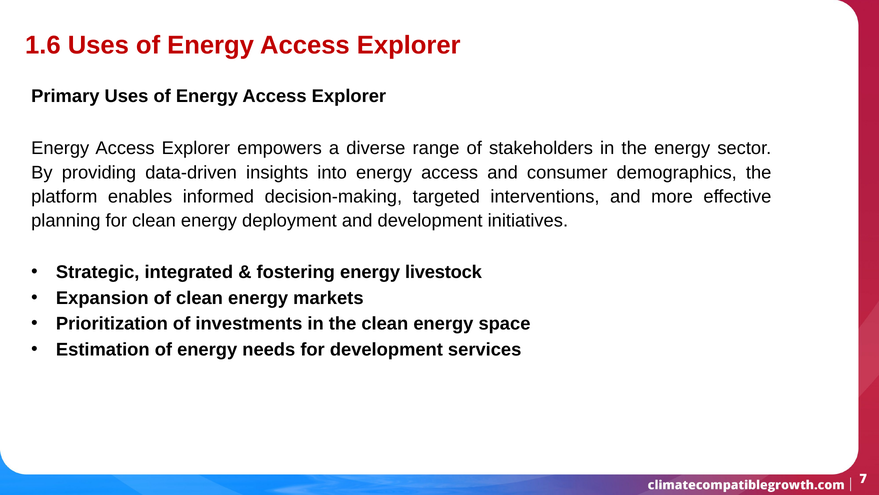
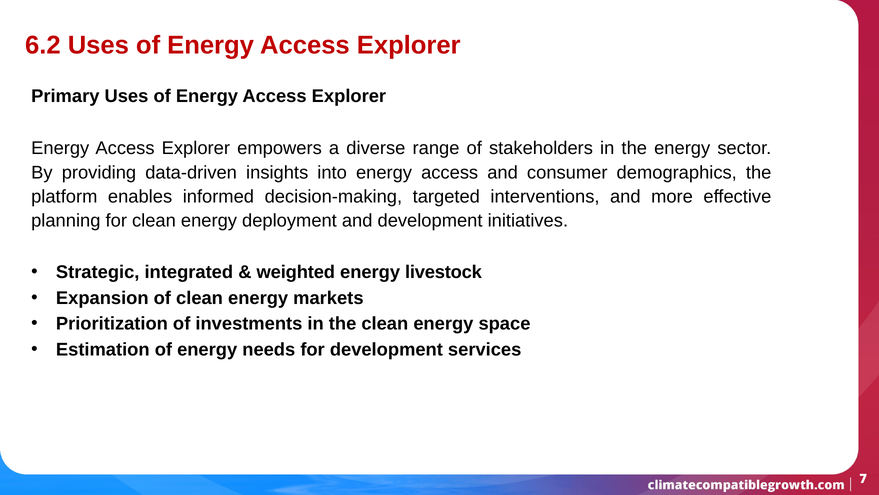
1.6: 1.6 -> 6.2 (43, 45)
fostering: fostering -> weighted (296, 272)
